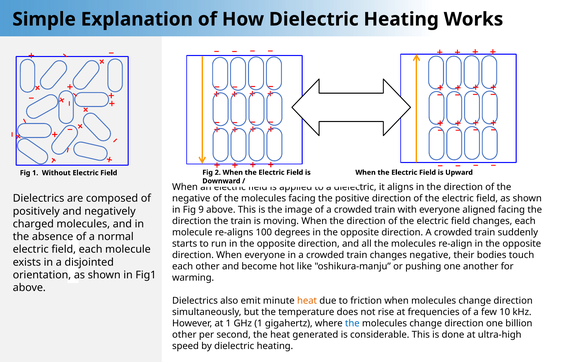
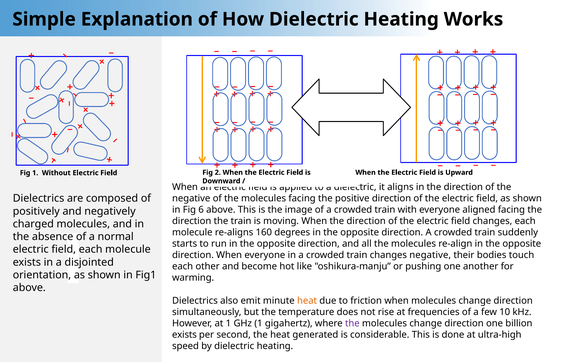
9: 9 -> 6 (201, 210)
100: 100 -> 160 (264, 233)
the colour: blue -> purple (352, 323)
other: other -> exists (184, 335)
